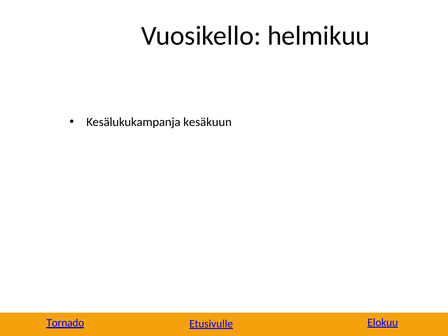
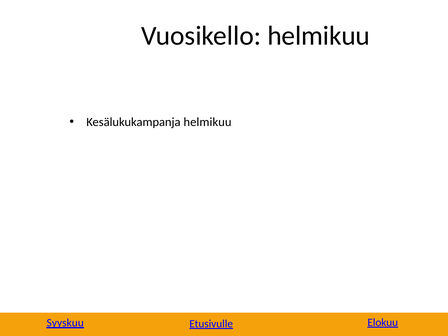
Kesälukukampanja kesäkuun: kesäkuun -> helmikuu (208, 122)
Tornado: Tornado -> Syyskuu (65, 323)
